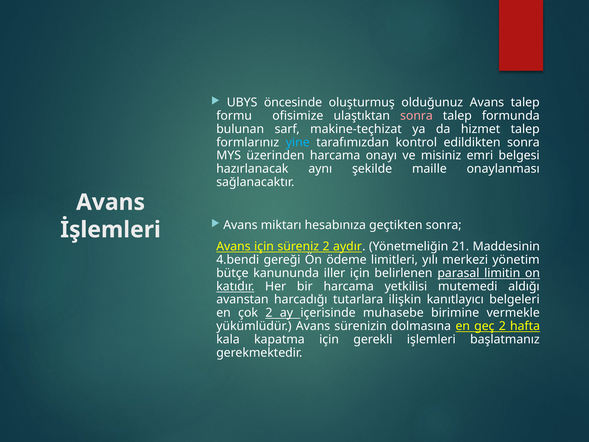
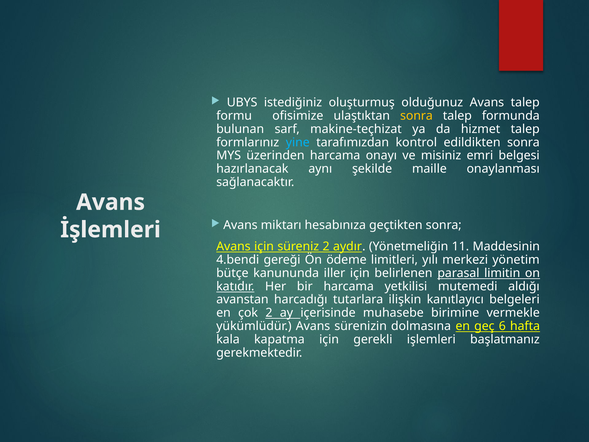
öncesinde: öncesinde -> istediğiniz (293, 102)
sonra colour: pink -> yellow (416, 116)
21: 21 -> 11 (460, 246)
geç 2: 2 -> 6 (502, 326)
